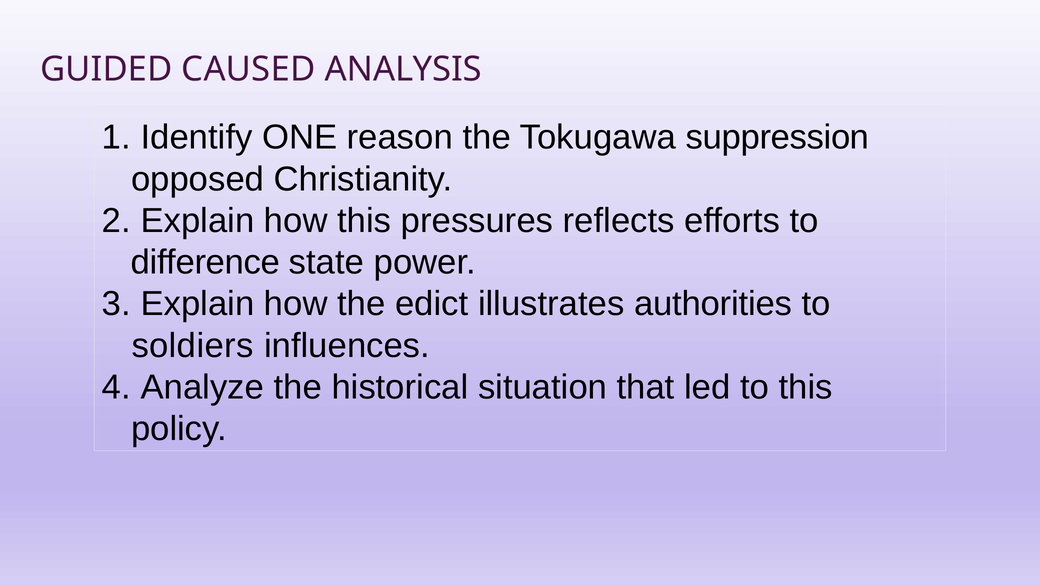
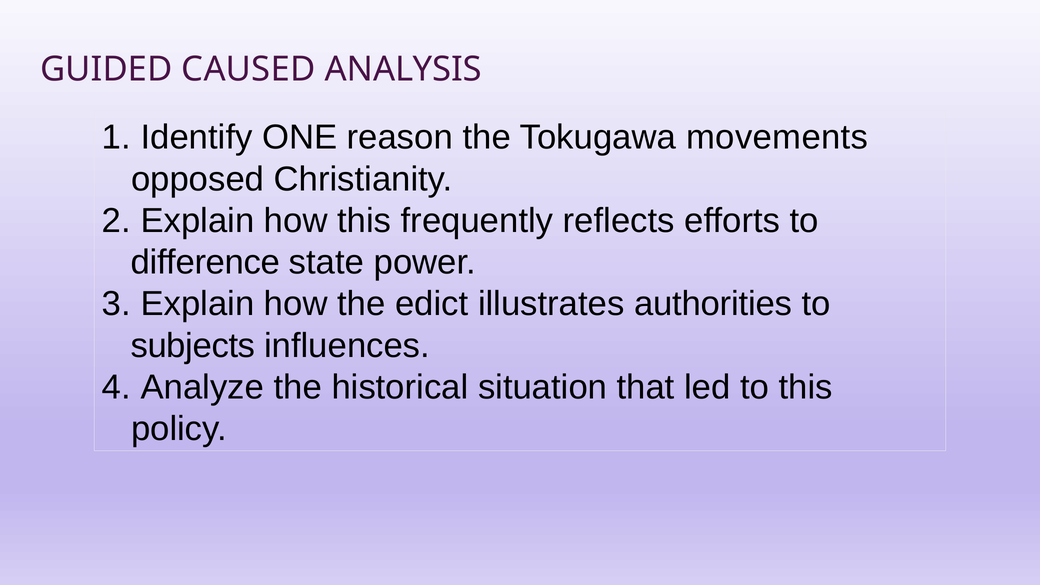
suppression: suppression -> movements (777, 138)
pressures: pressures -> frequently (477, 221)
soldiers: soldiers -> subjects (193, 346)
